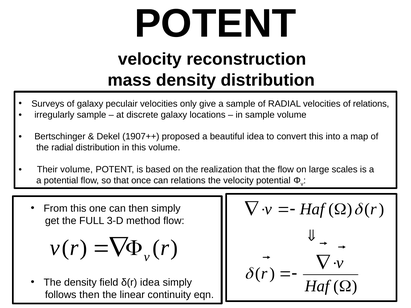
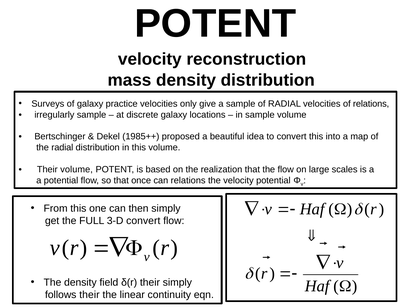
peculair: peculair -> practice (122, 104)
1907++: 1907++ -> 1985++ (141, 137)
3-D method: method -> convert (143, 221)
δ(r idea: idea -> their (150, 283)
follows then: then -> their (89, 295)
